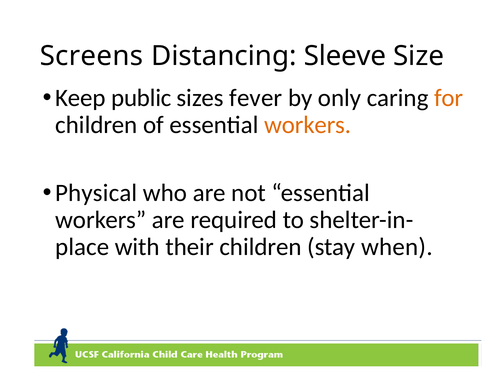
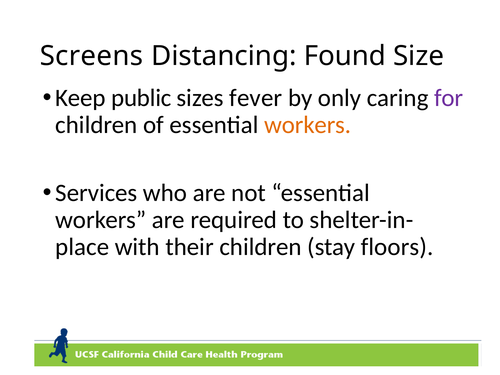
Sleeve: Sleeve -> Found (345, 56)
for colour: orange -> purple (449, 98)
Physical: Physical -> Services (96, 193)
when: when -> floors (397, 247)
